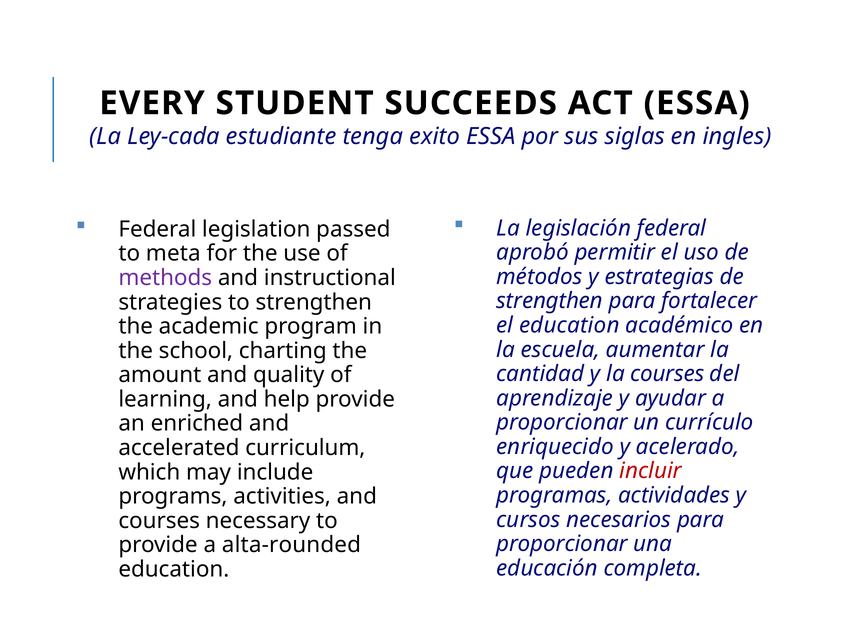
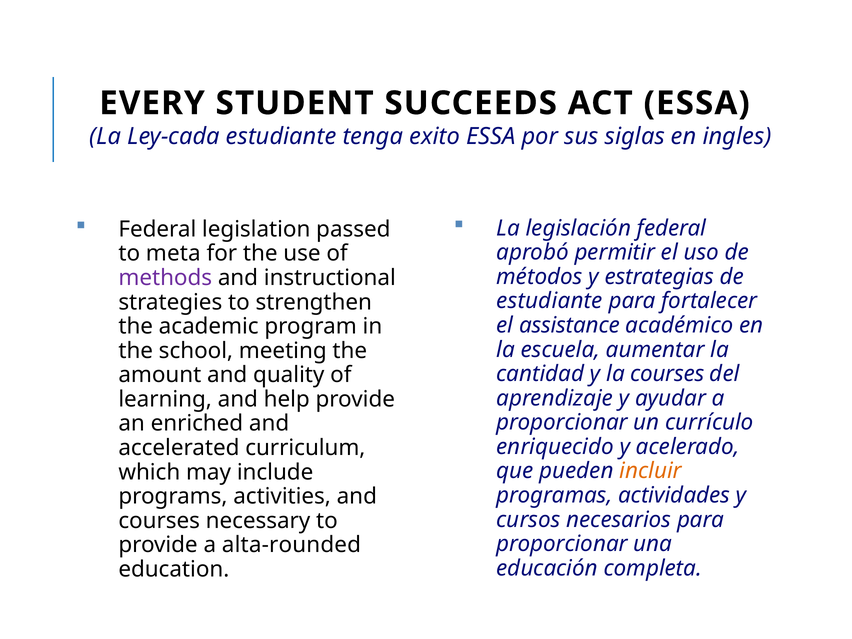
strengthen: strengthen -> estudiante (550, 301)
el education: education -> assistance (570, 325)
charting: charting -> meeting (283, 351)
incluir colour: red -> orange (651, 471)
